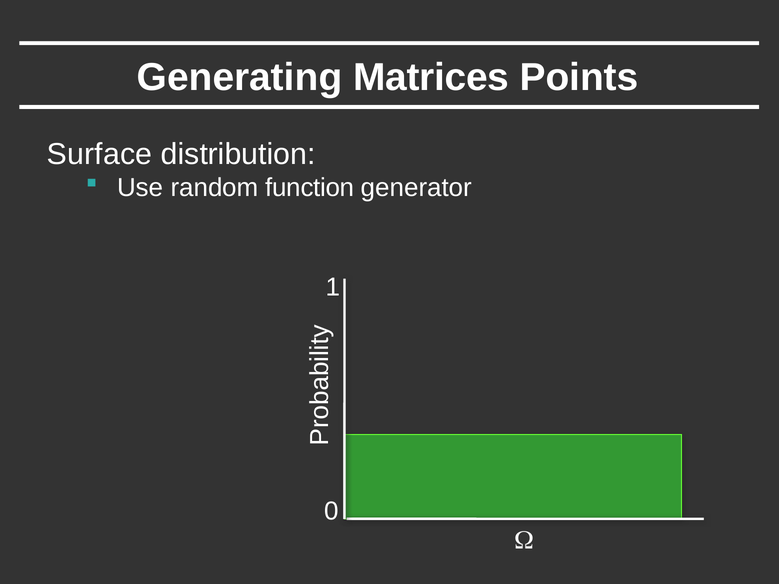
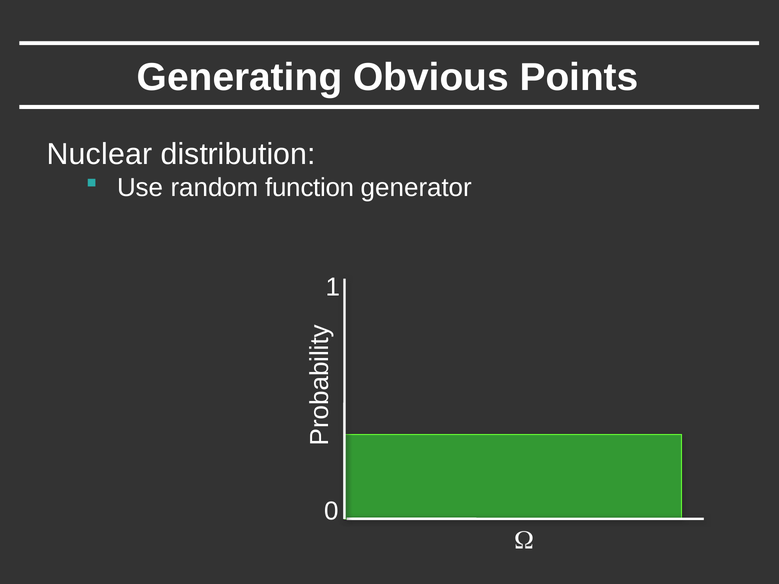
Matrices: Matrices -> Obvious (431, 77)
Surface: Surface -> Nuclear (100, 154)
